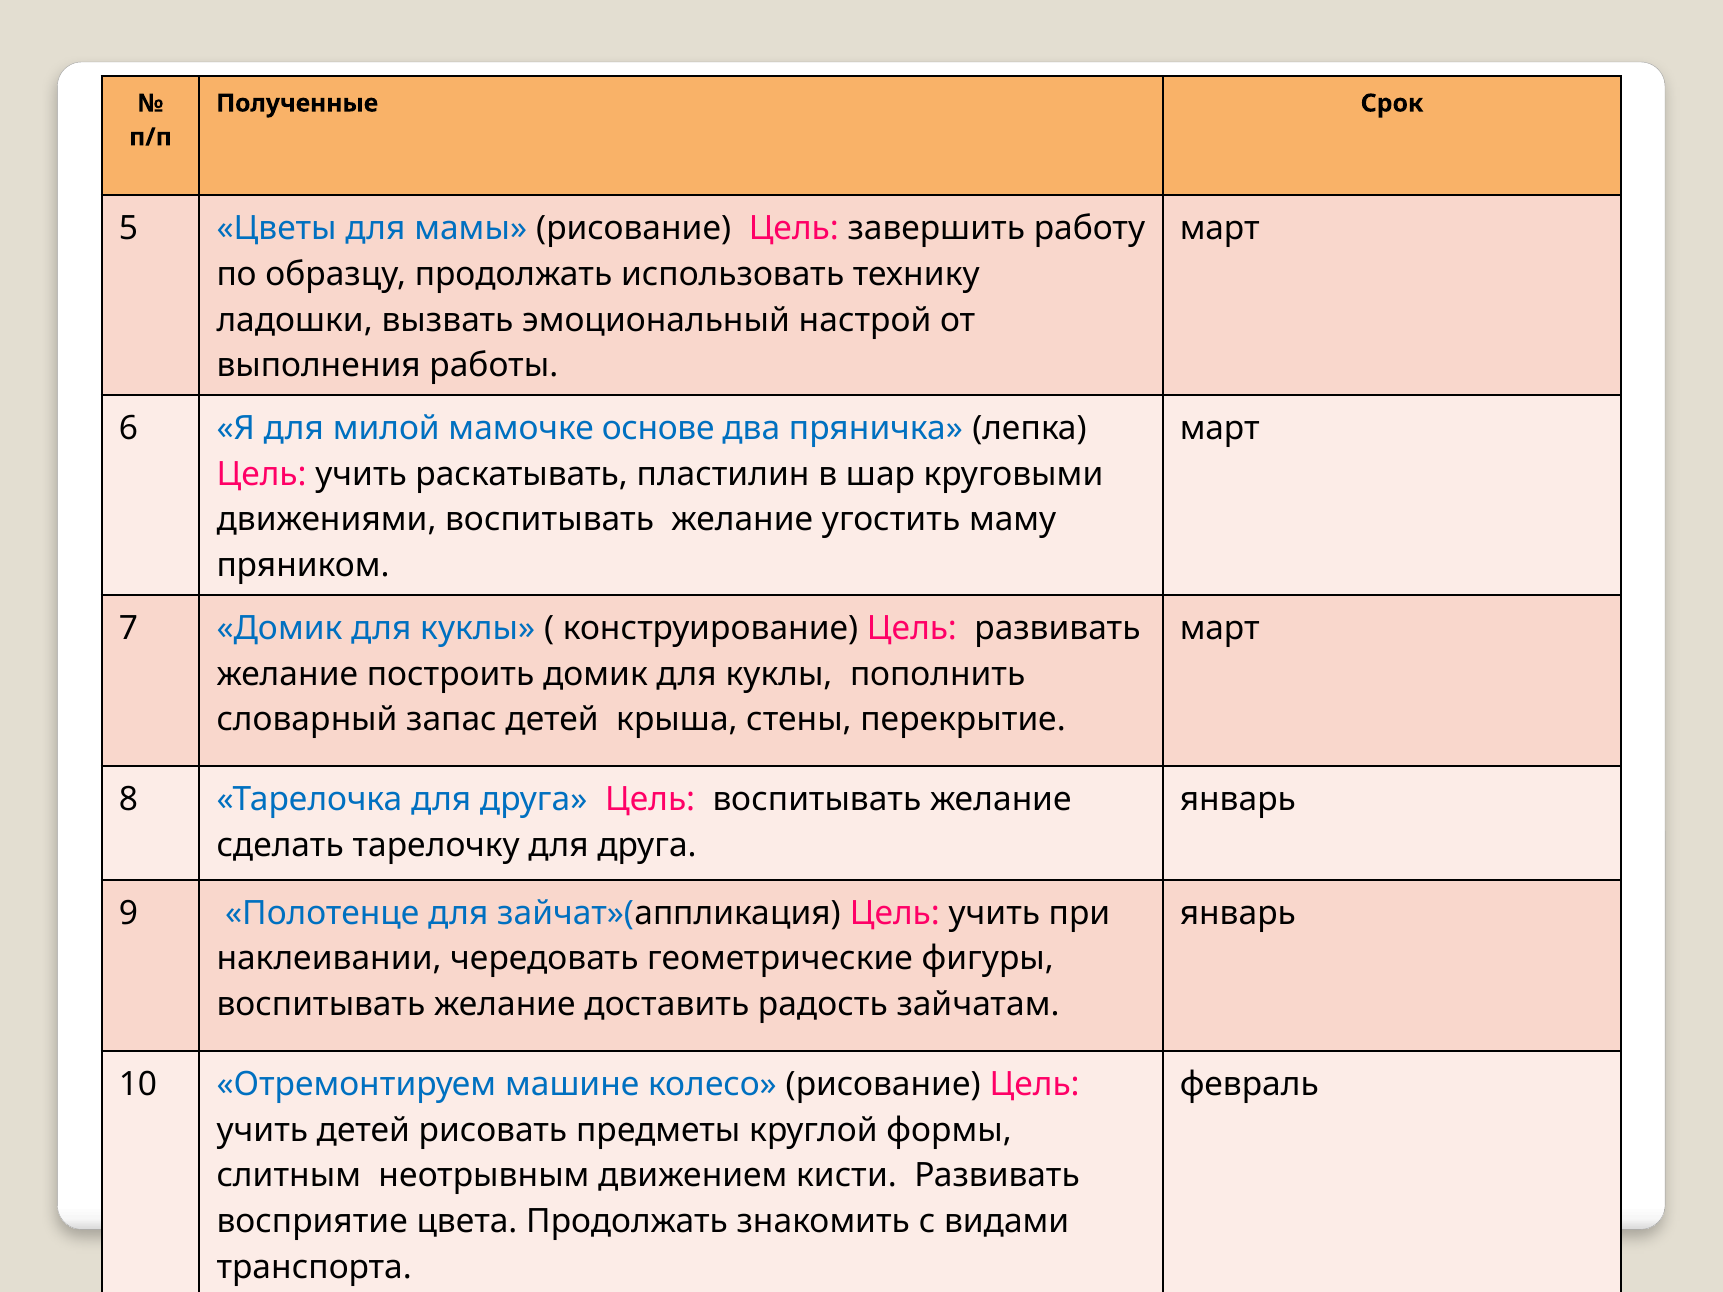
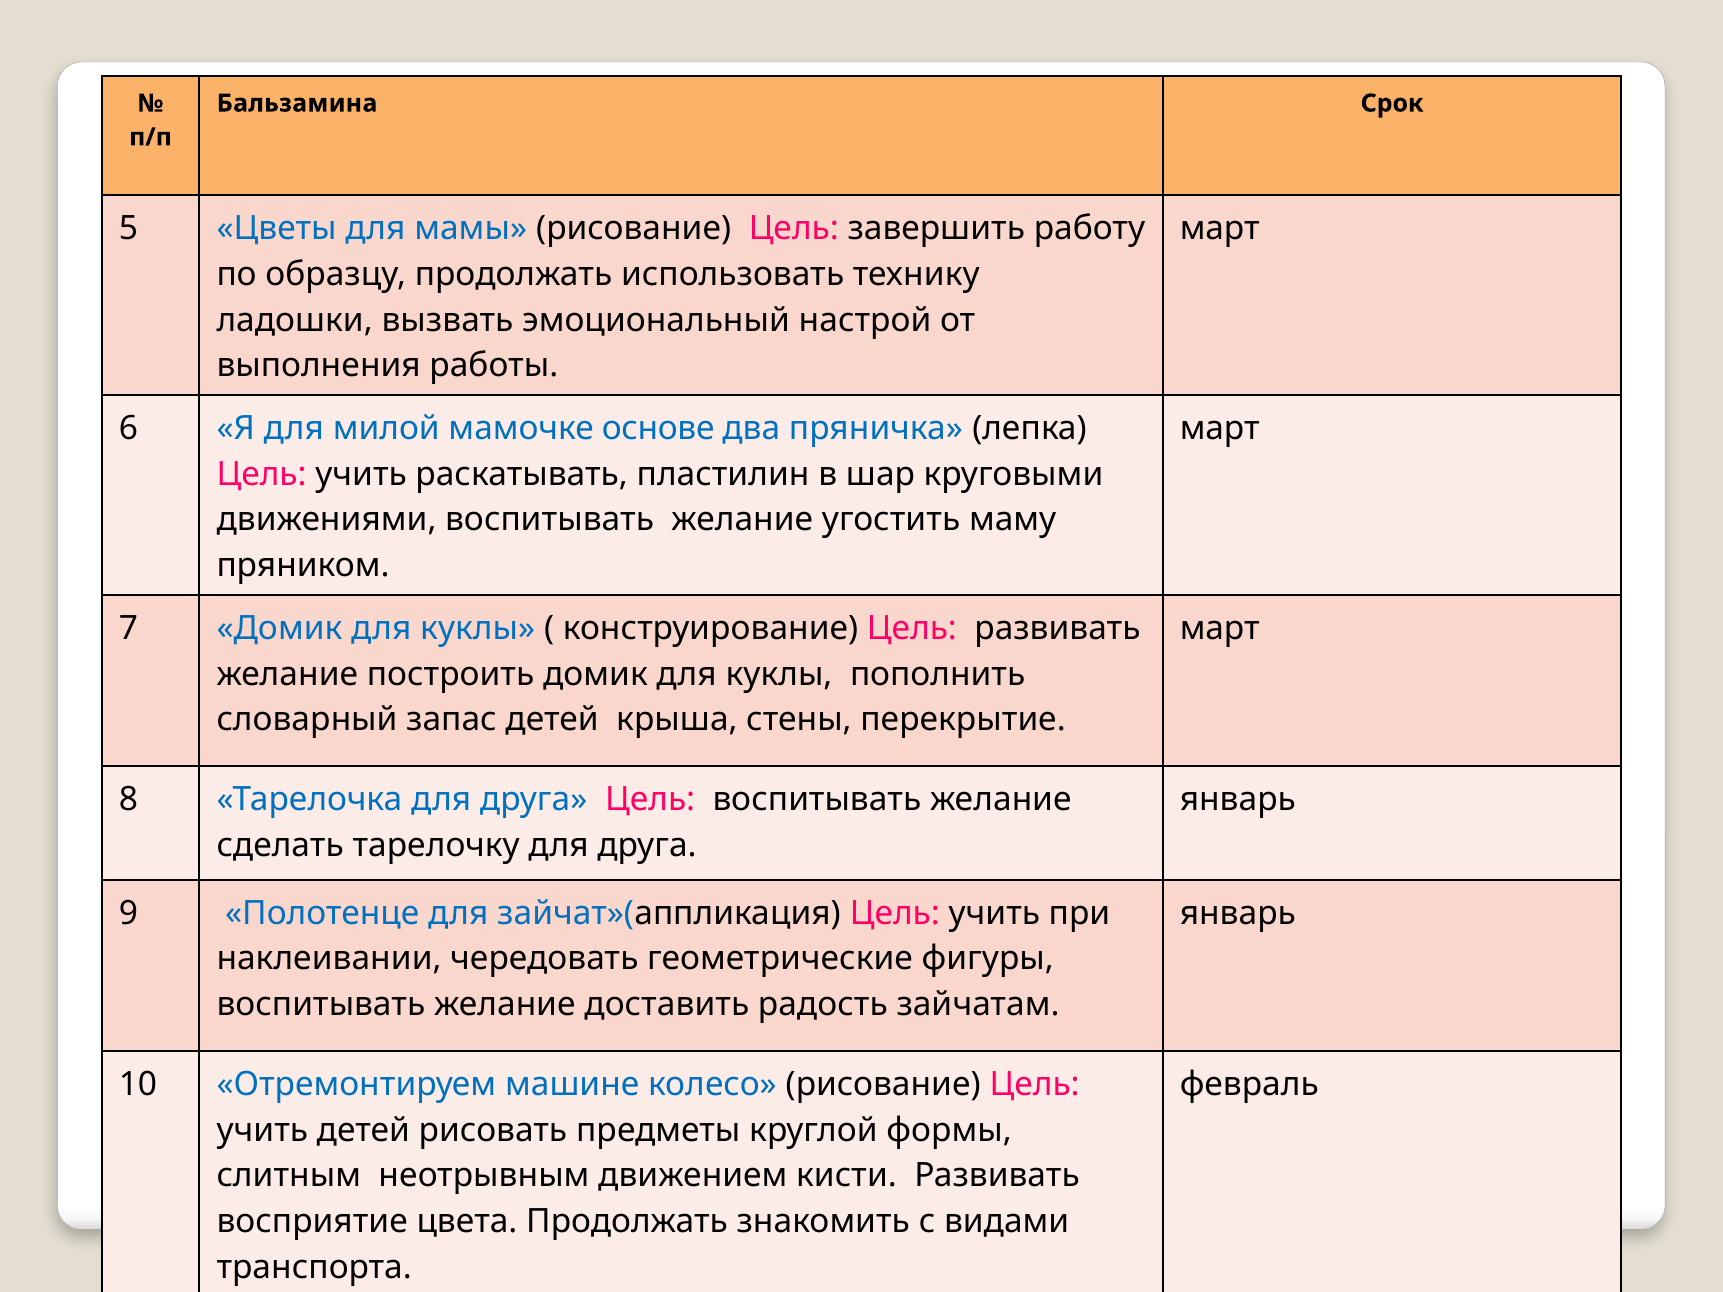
Полученные: Полученные -> Бальзамина (297, 103)
